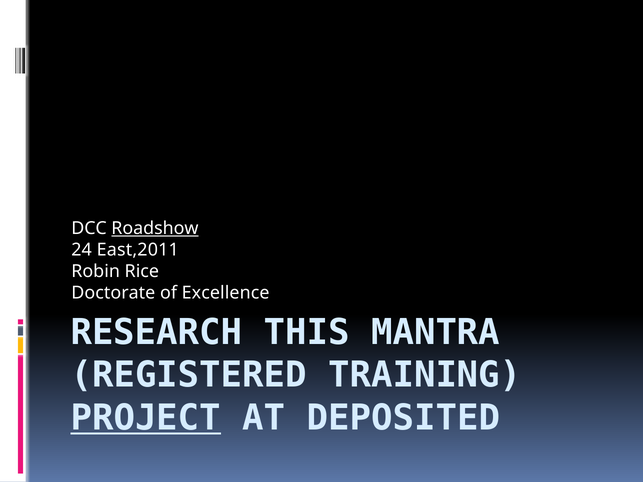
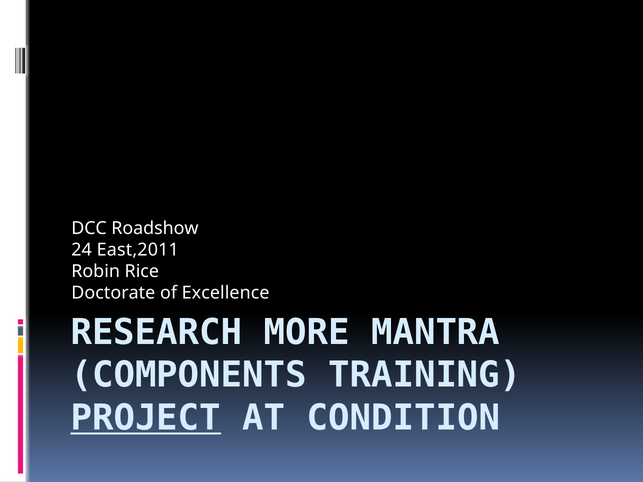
Roadshow underline: present -> none (155, 228)
THIS: THIS -> MORE (307, 333)
REGISTERED: REGISTERED -> COMPONENTS (189, 375)
DEPOSITED: DEPOSITED -> CONDITION (403, 418)
